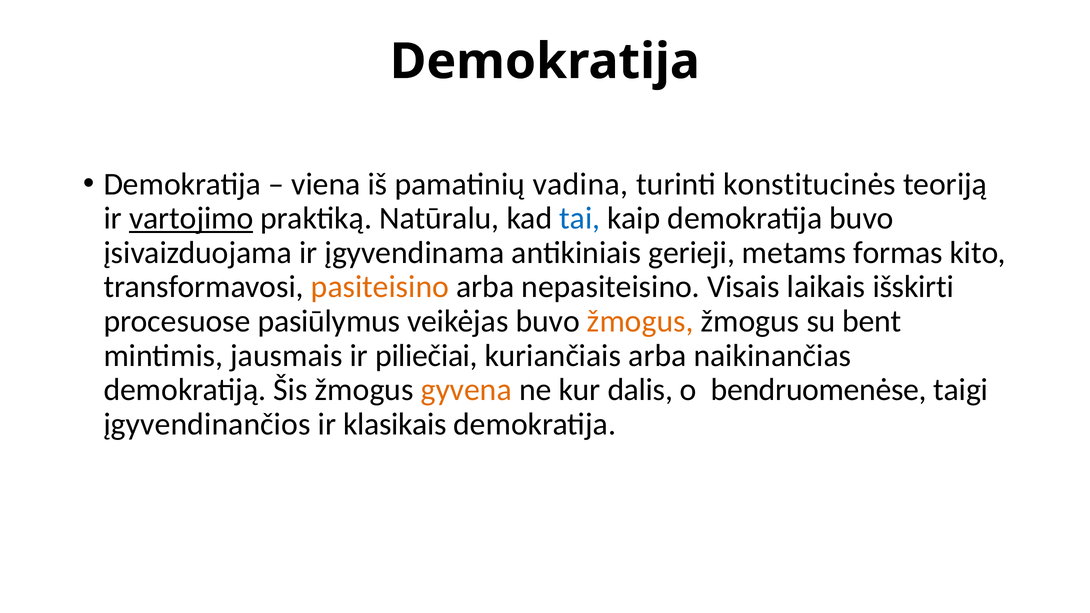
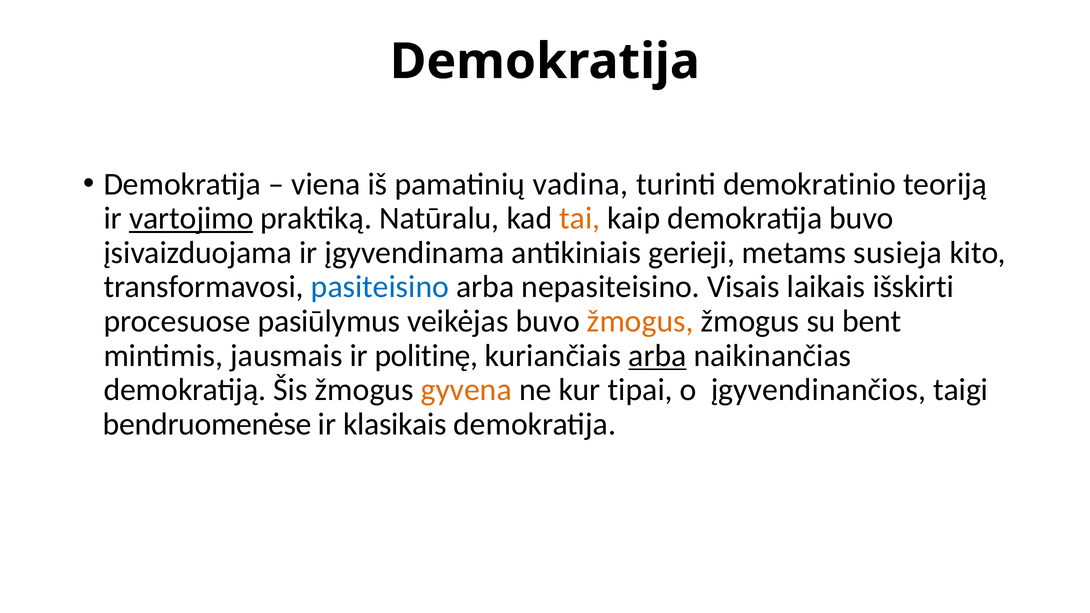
konstitucinės: konstitucinės -> demokratinio (810, 184)
tai colour: blue -> orange (580, 219)
formas: formas -> susieja (898, 253)
pasiteisino colour: orange -> blue (380, 287)
piliečiai: piliečiai -> politinę (426, 356)
arba underline: none -> present (657, 356)
dalis: dalis -> tipai (640, 390)
bendruomenėse: bendruomenėse -> įgyvendinančios (819, 390)
įgyvendinančios: įgyvendinančios -> bendruomenėse (207, 424)
